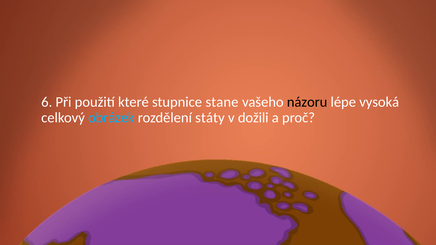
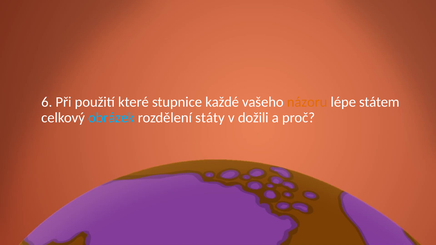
stane: stane -> každé (222, 102)
názoru colour: black -> orange (307, 102)
vysoká: vysoká -> státem (379, 102)
